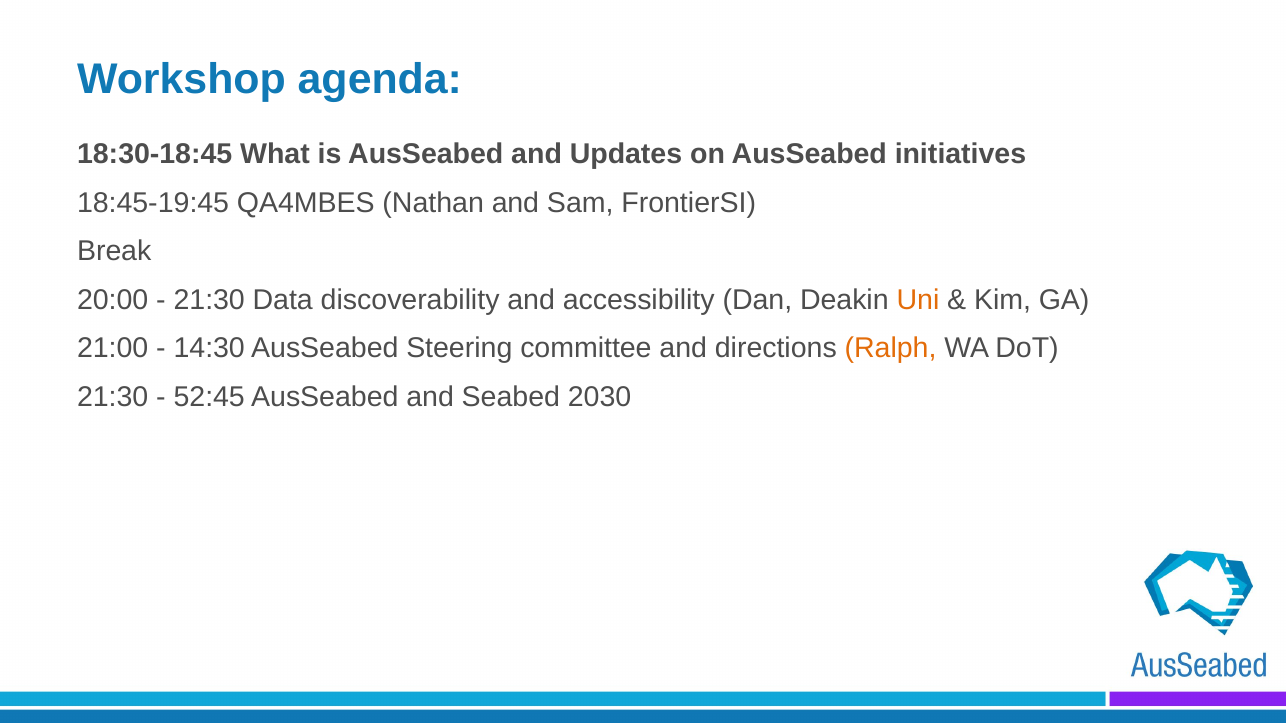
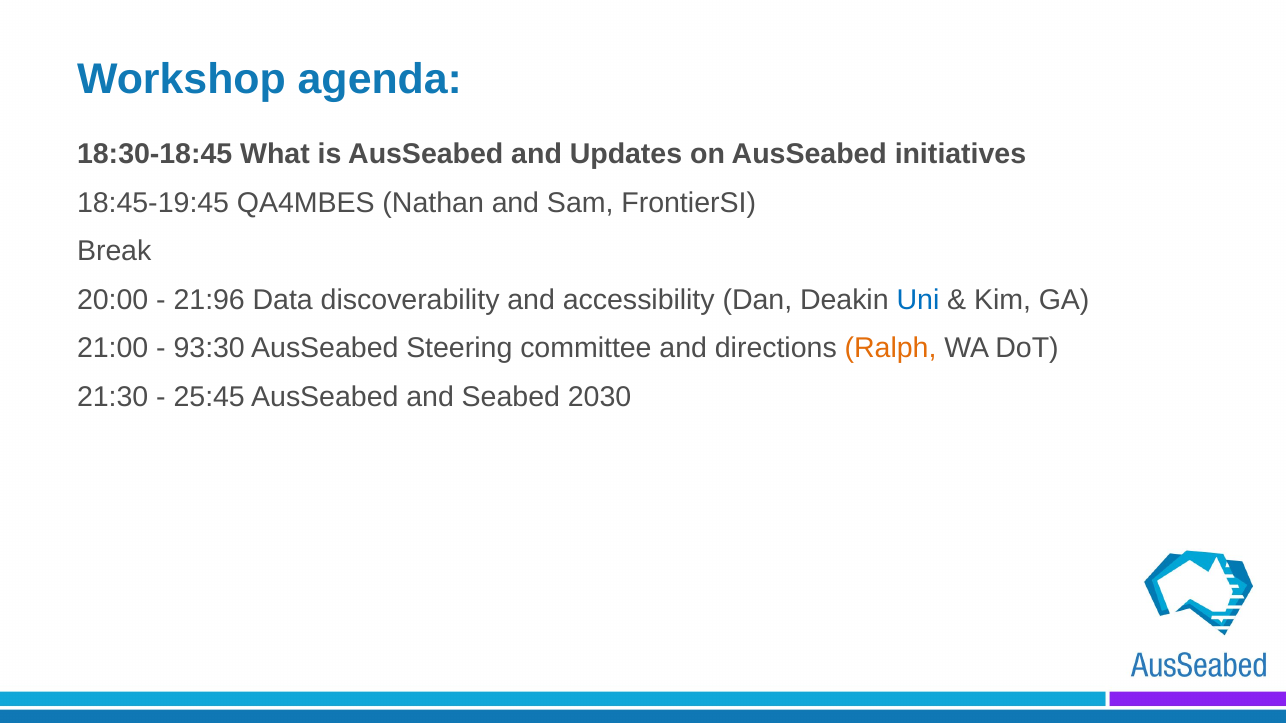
21:30: 21:30 -> 21:96 (209, 300)
Uni colour: orange -> blue (918, 300)
14:30: 14:30 -> 93:30 (209, 349)
52:45: 52:45 -> 25:45 (209, 397)
